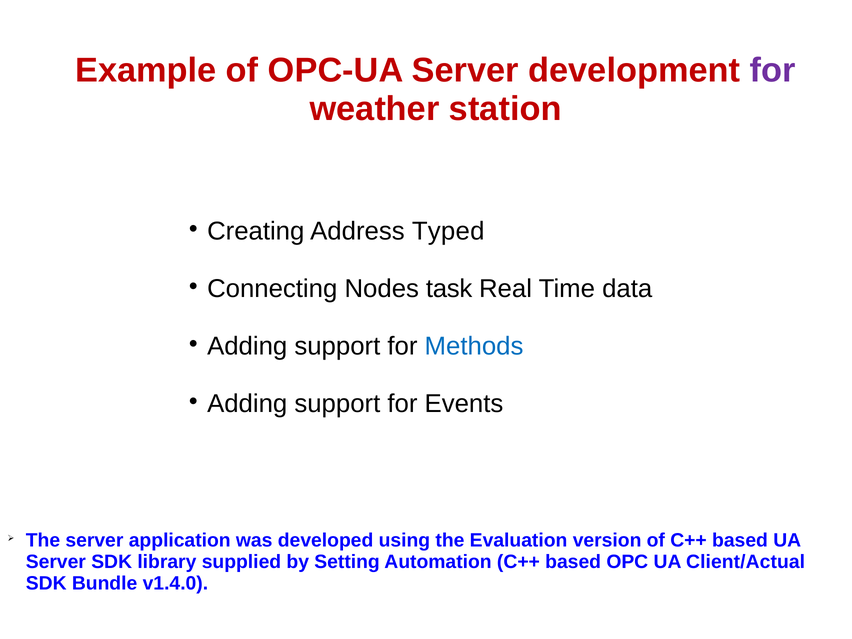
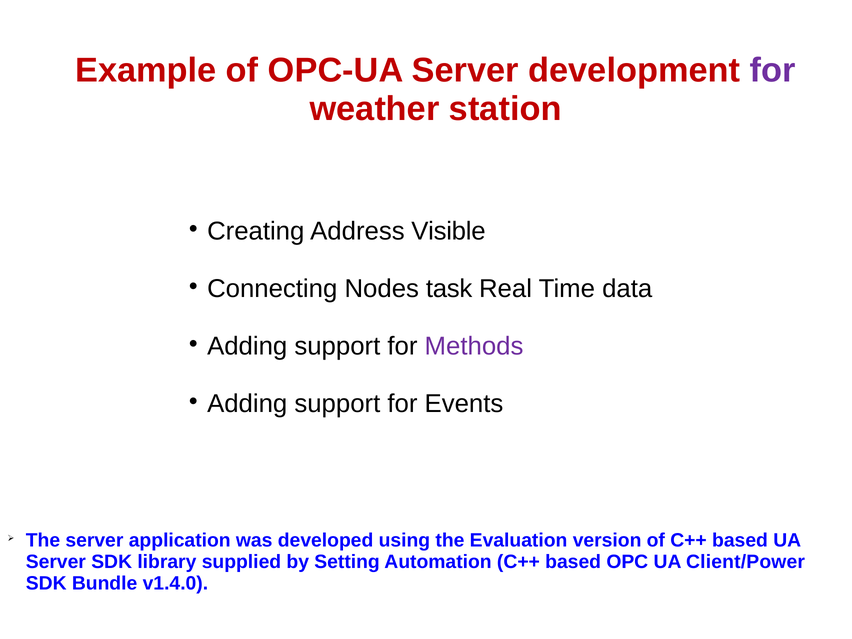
Typed: Typed -> Visible (448, 231)
Methods colour: blue -> purple (474, 346)
Client/Actual: Client/Actual -> Client/Power (746, 562)
